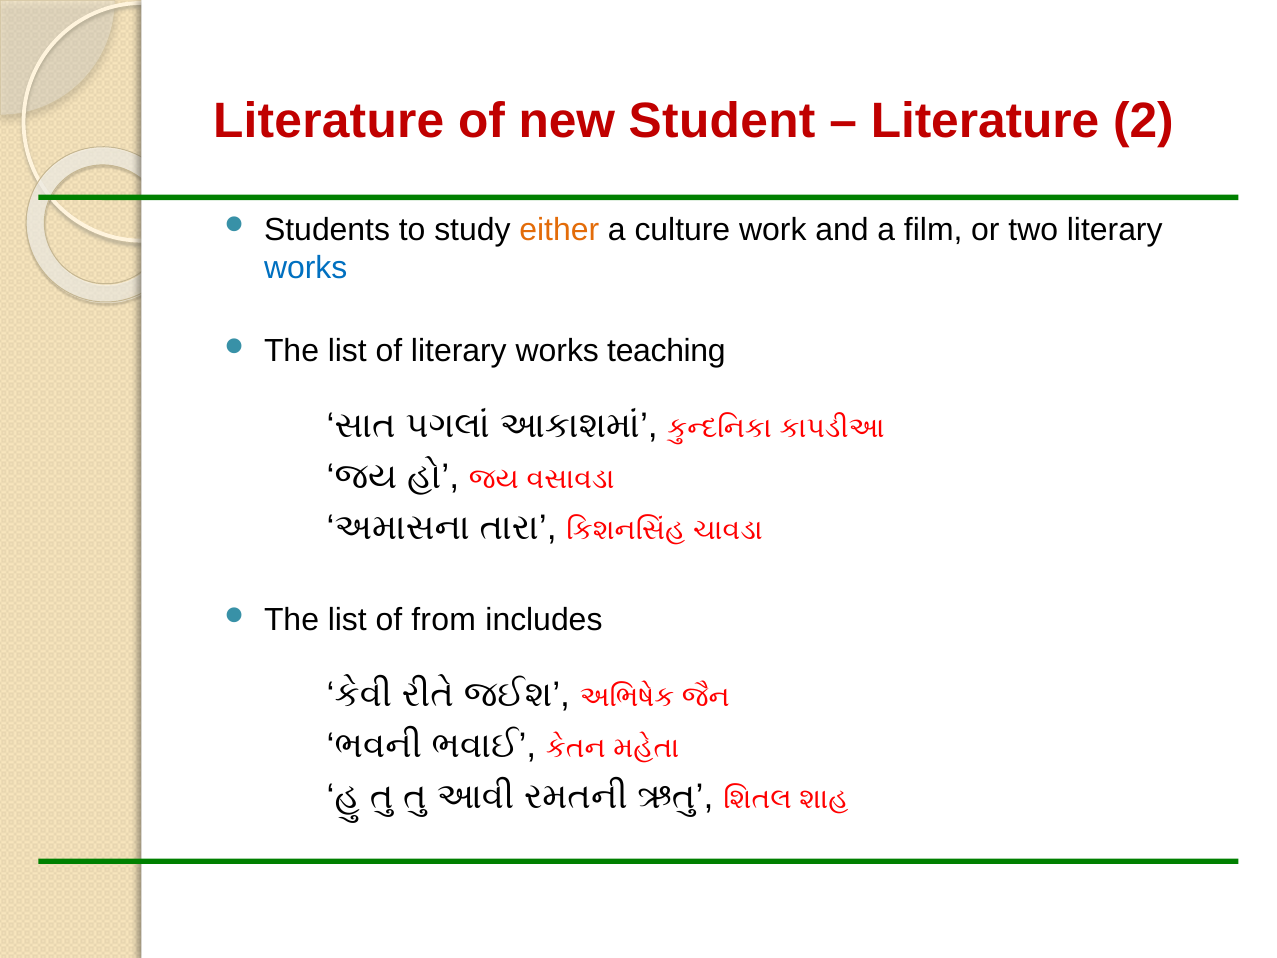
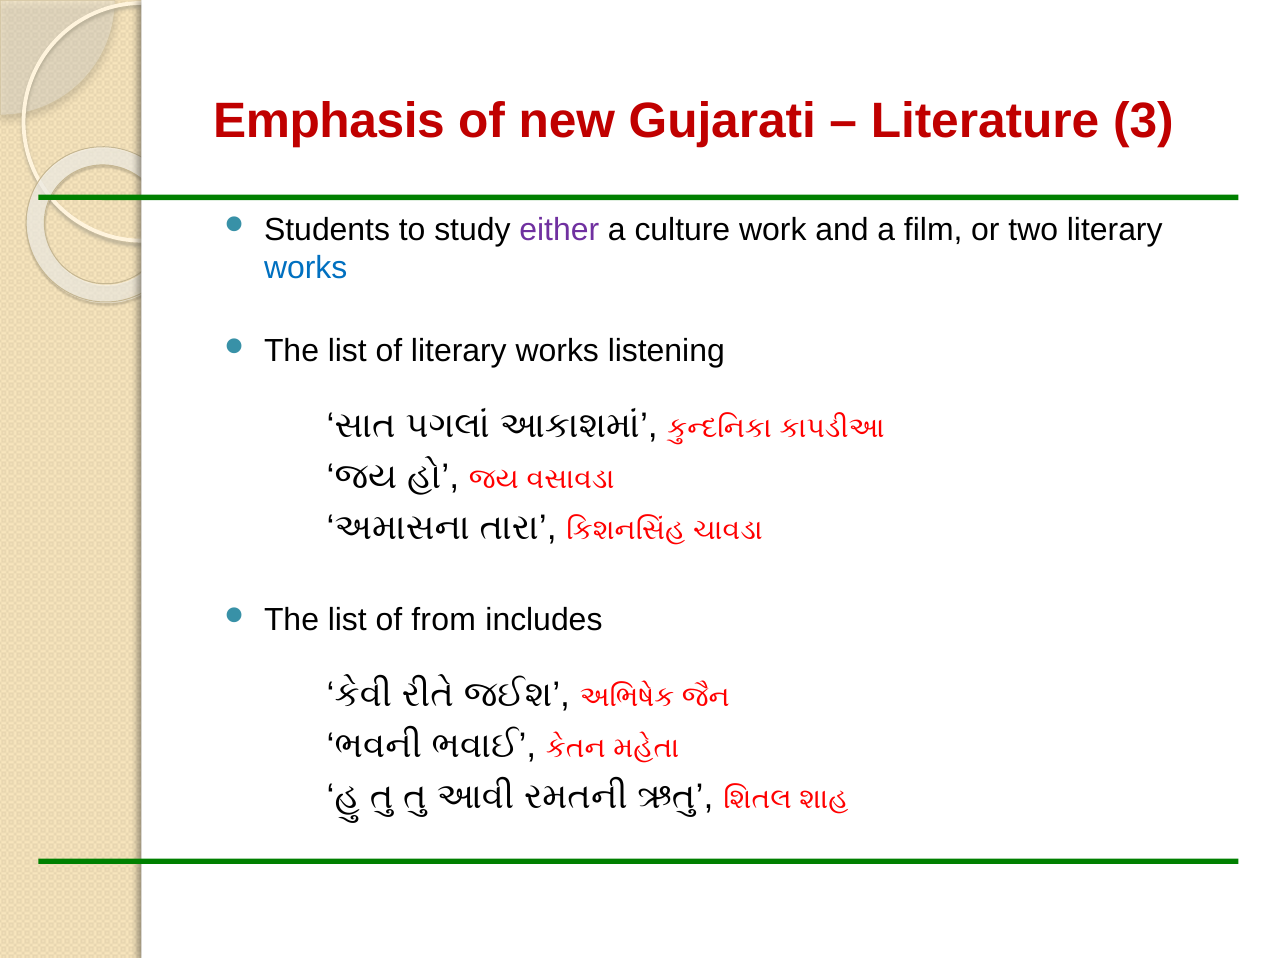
Literature: Literature -> Emphasis (329, 122)
Student: Student -> Gujarati (722, 122)
2: 2 -> 3 (1143, 122)
either colour: orange -> purple (559, 230)
teaching: teaching -> listening (666, 351)
